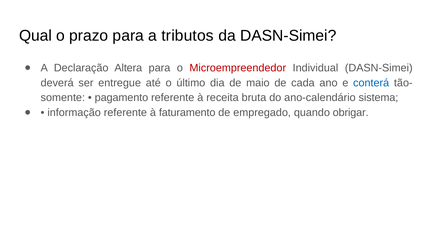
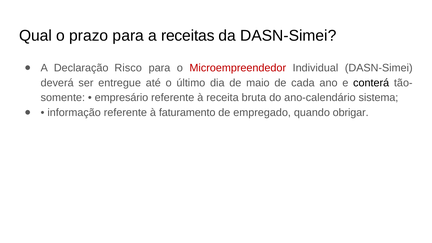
tributos: tributos -> receitas (188, 36)
Altera: Altera -> Risco (128, 68)
conterá colour: blue -> black (371, 83)
pagamento: pagamento -> empresário (121, 98)
